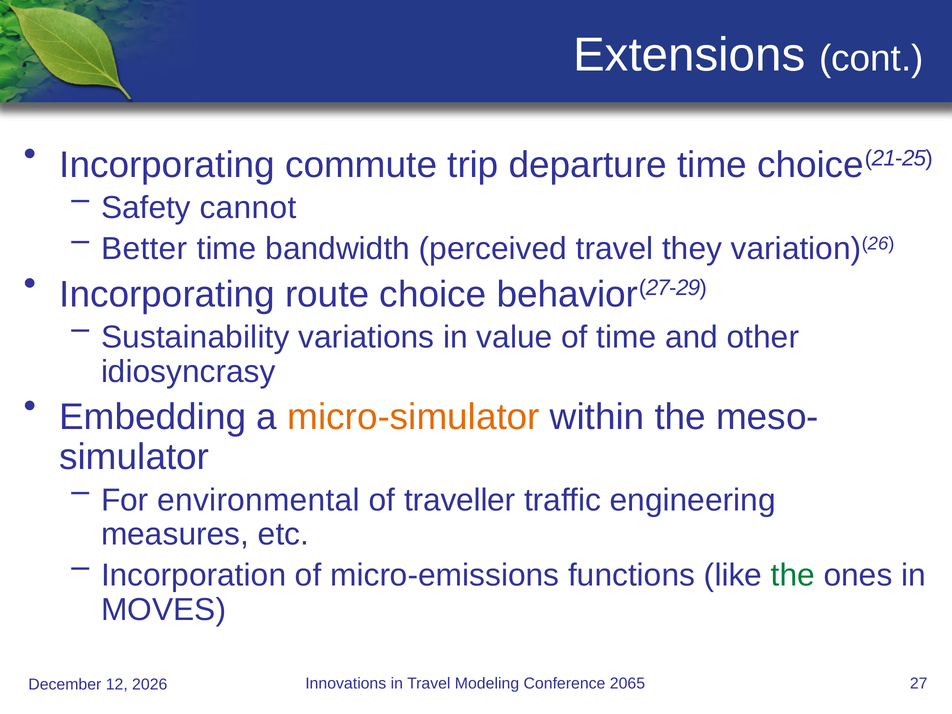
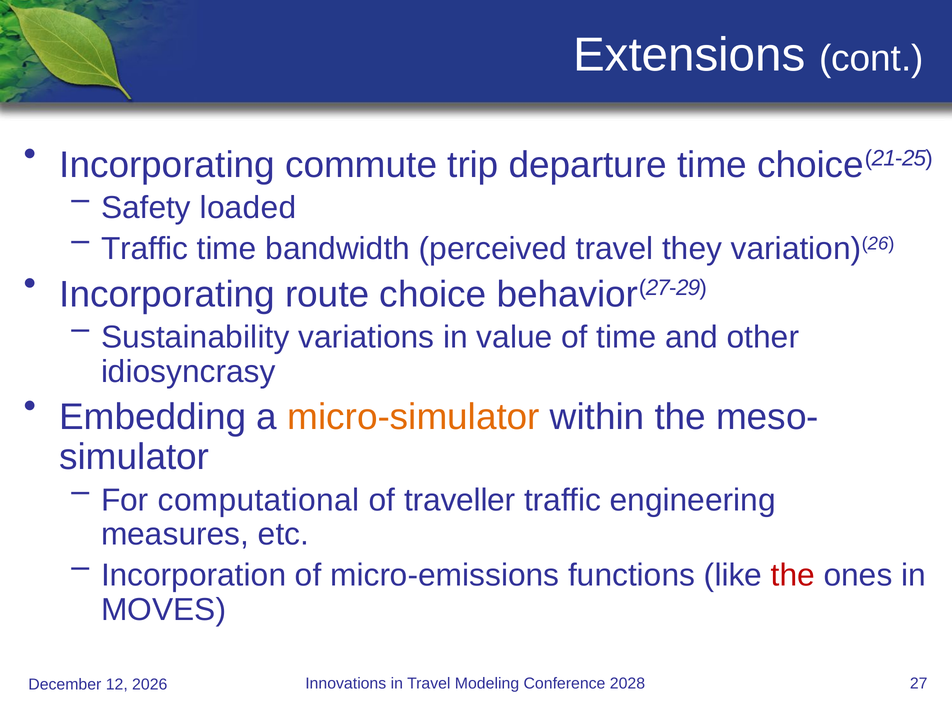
cannot: cannot -> loaded (248, 208)
Better: Better -> Traffic (145, 249)
environmental: environmental -> computational (258, 500)
the colour: green -> red (793, 575)
2065: 2065 -> 2028 (627, 683)
